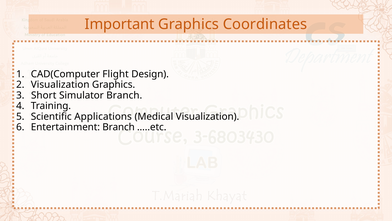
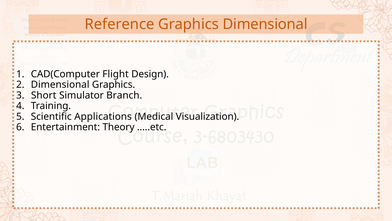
Important: Important -> Reference (120, 24)
Graphics Coordinates: Coordinates -> Dimensional (265, 24)
Visualization: Visualization -> Dimensional (60, 85)
Entertainment Branch: Branch -> Theory (119, 127)
